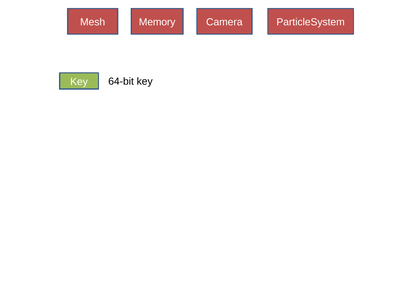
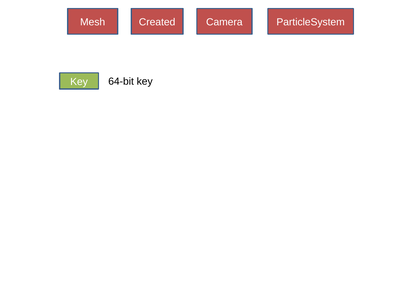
Memory: Memory -> Created (157, 22)
